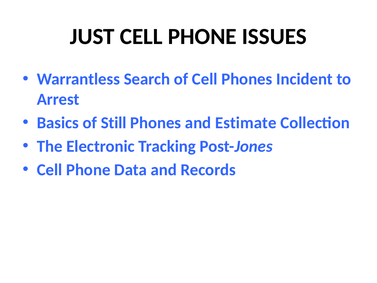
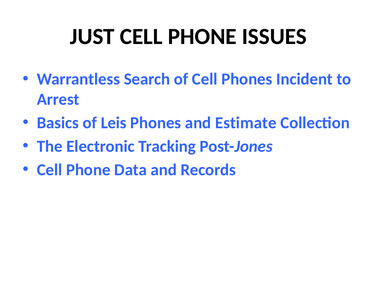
Still: Still -> Leis (114, 123)
